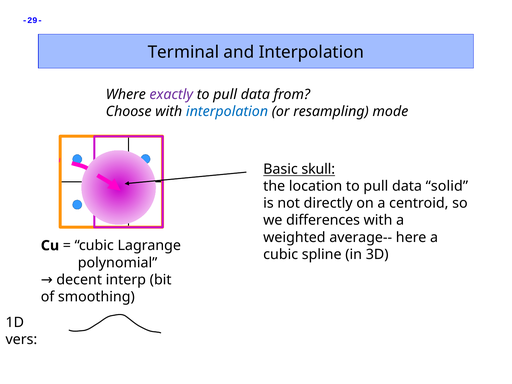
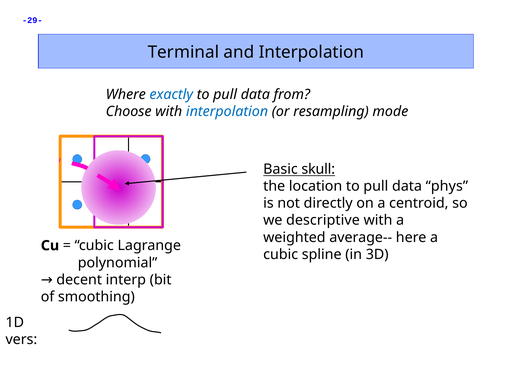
exactly colour: purple -> blue (171, 94)
solid: solid -> phys (447, 186)
differences: differences -> descriptive (323, 220)
